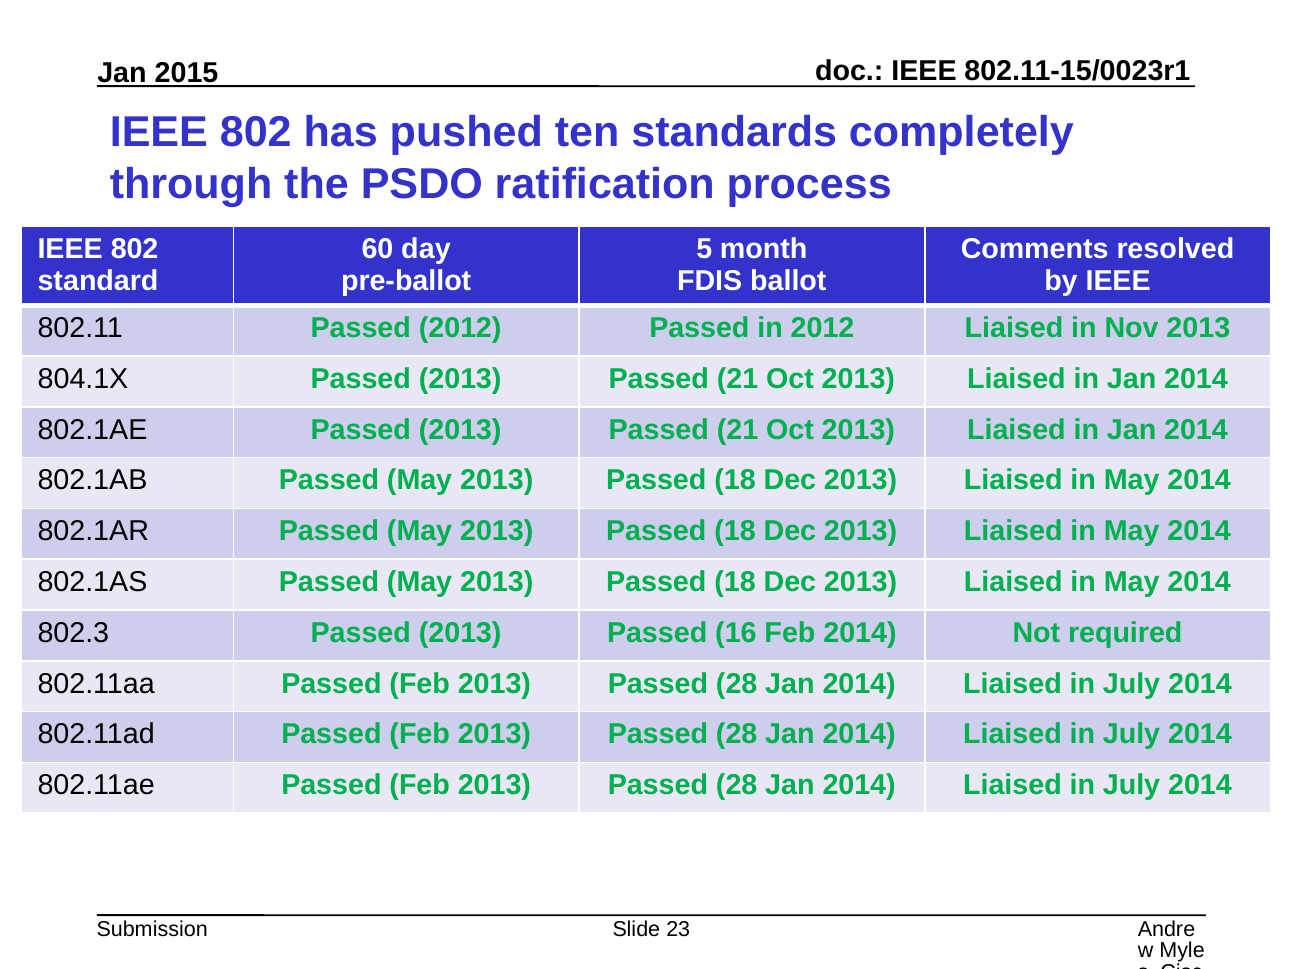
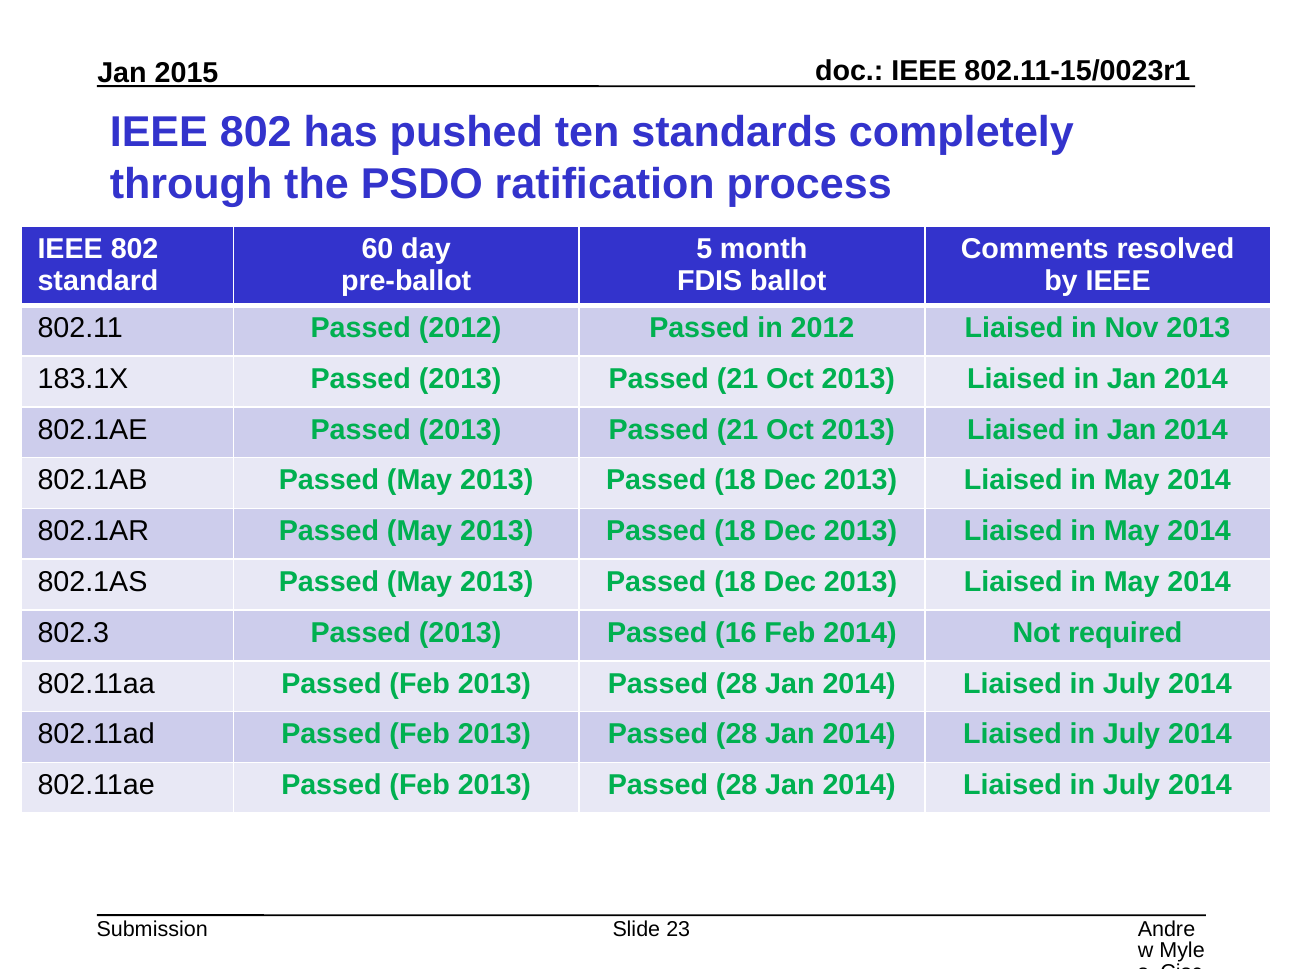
804.1X: 804.1X -> 183.1X (83, 379)
